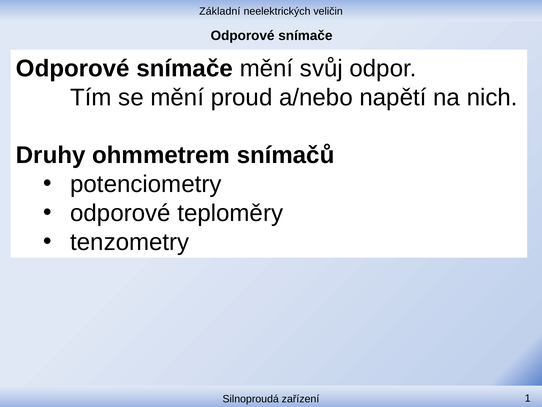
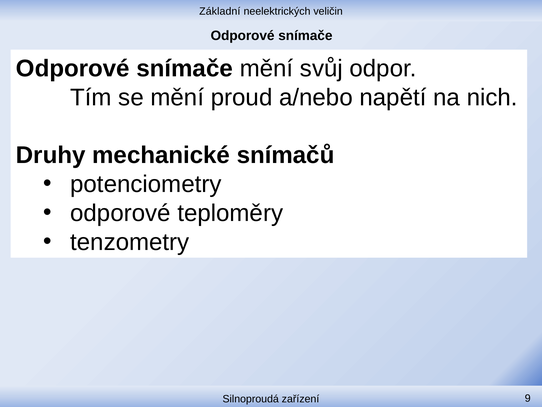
ohmmetrem: ohmmetrem -> mechanické (161, 155)
1: 1 -> 9 (528, 398)
